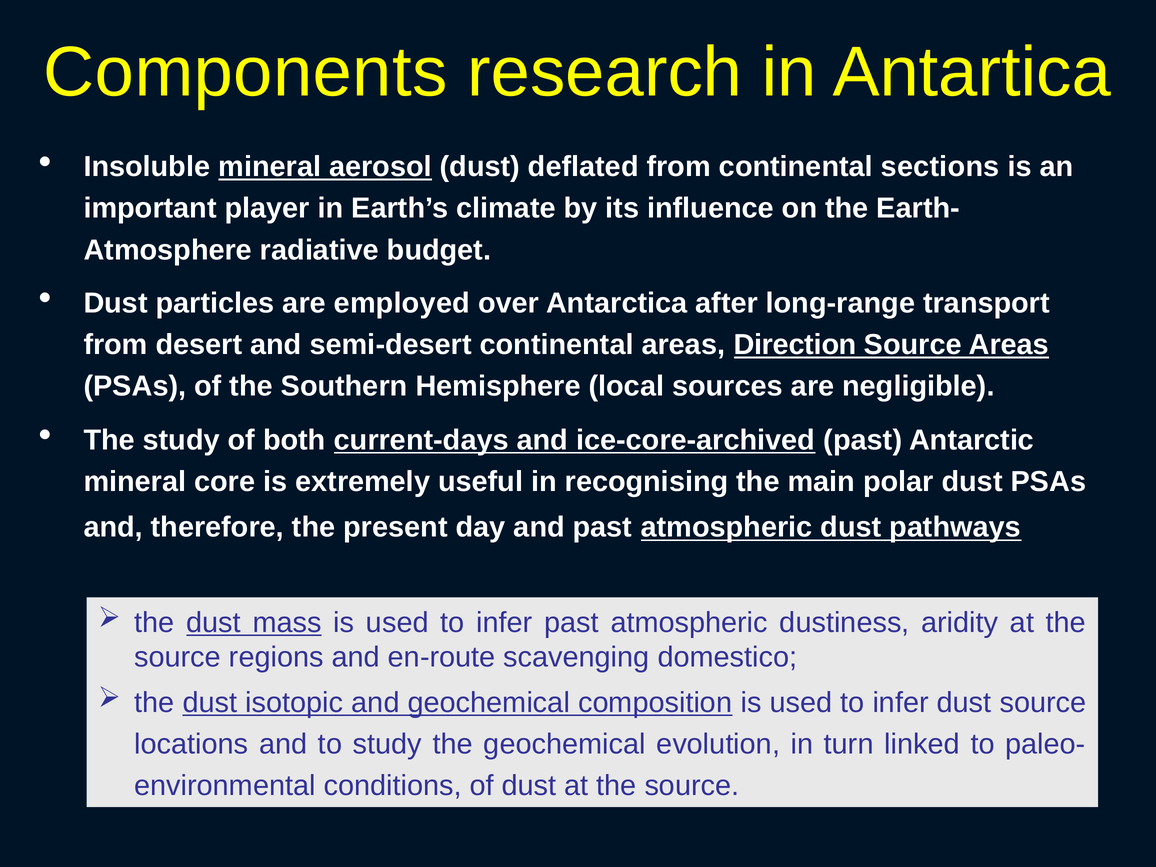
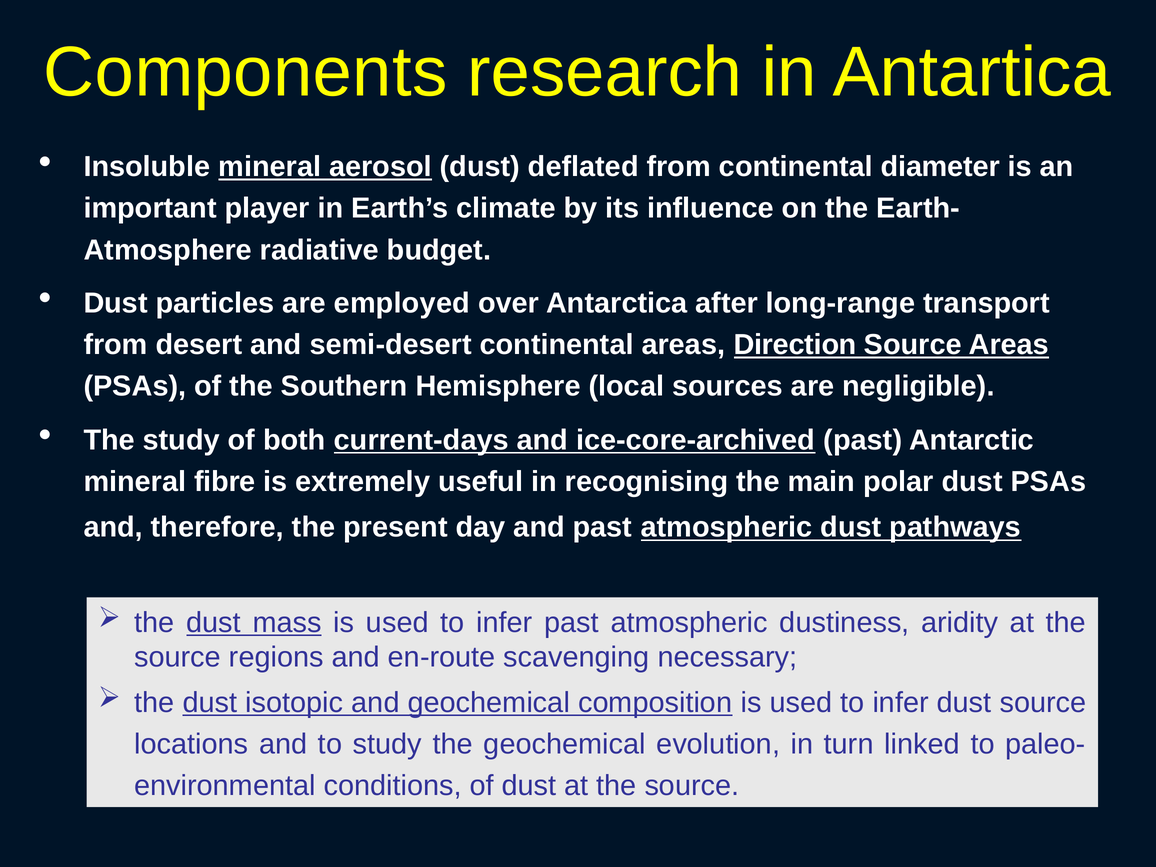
sections: sections -> diameter (940, 167)
core: core -> fibre (225, 482)
domestico: domestico -> necessary (727, 657)
